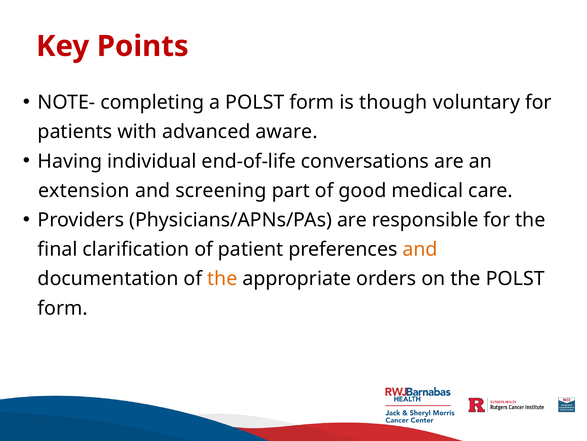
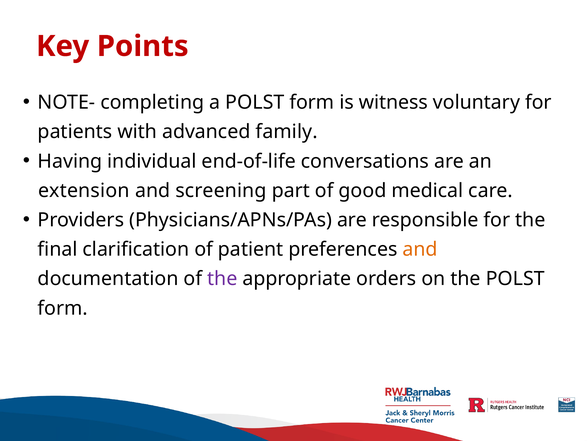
though: though -> witness (393, 102)
aware: aware -> family (287, 132)
the colour: orange -> purple (222, 278)
